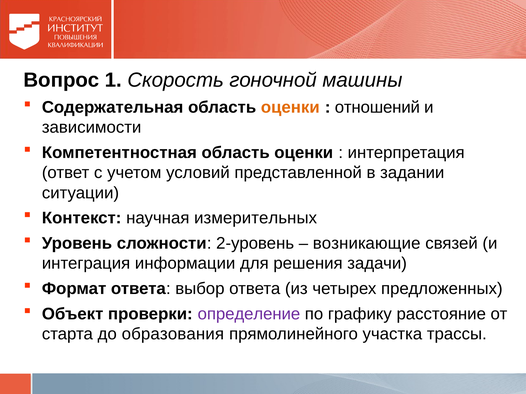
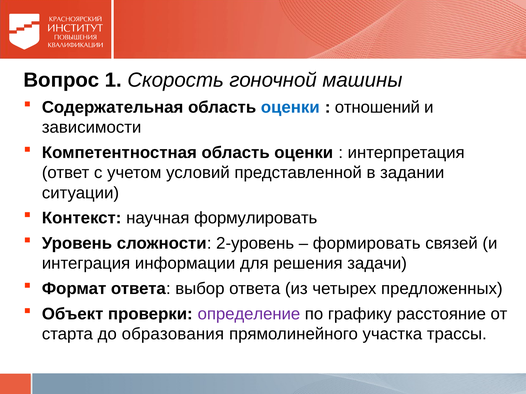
оценки colour: orange -> blue (290, 107)
измерительных: измерительных -> формулировать (256, 218)
возникающие: возникающие -> формировать (367, 244)
